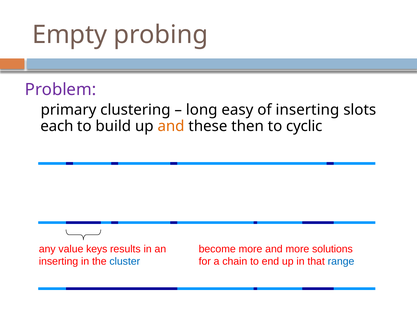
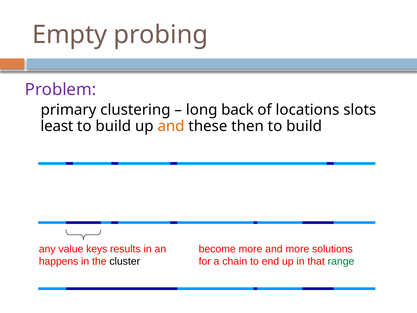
easy: easy -> back (238, 110)
of inserting: inserting -> locations (307, 110)
each: each -> least (57, 126)
cyclic: cyclic -> build (304, 126)
inserting: inserting -> happens (59, 261)
cluster colour: blue -> black (125, 261)
range colour: blue -> green (341, 261)
